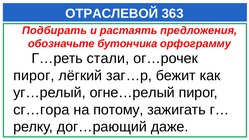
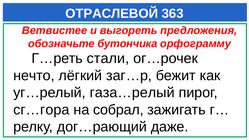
Подбирать: Подбирать -> Ветвистее (55, 30)
растаять: растаять -> выгореть (129, 30)
пирог: пирог -> нечто (34, 76)
огне…релый: огне…релый -> газа…релый (132, 93)
потому: потому -> собрал (118, 110)
